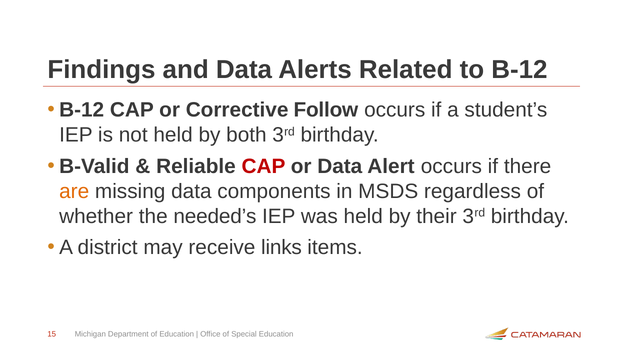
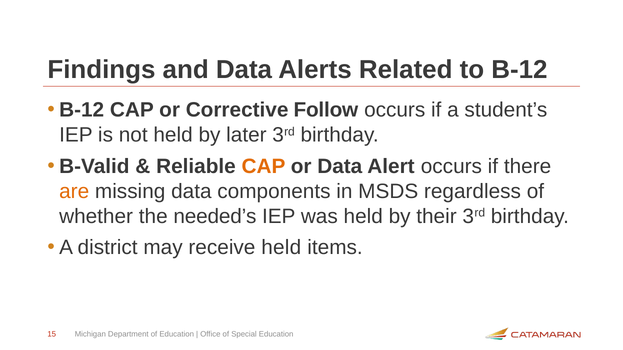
both: both -> later (246, 135)
CAP colour: red -> orange (263, 167)
receive links: links -> held (281, 248)
